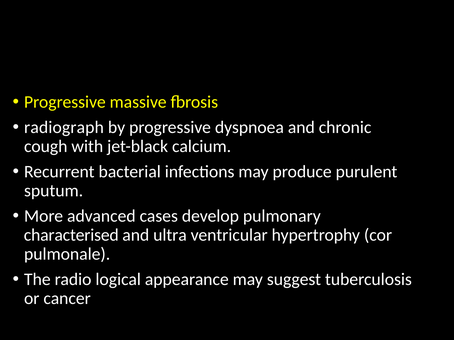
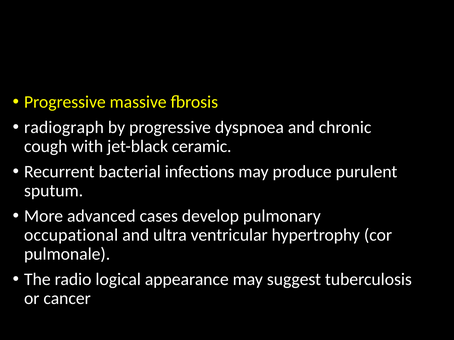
calcium: calcium -> ceramic (202, 147)
characterised: characterised -> occupational (71, 235)
